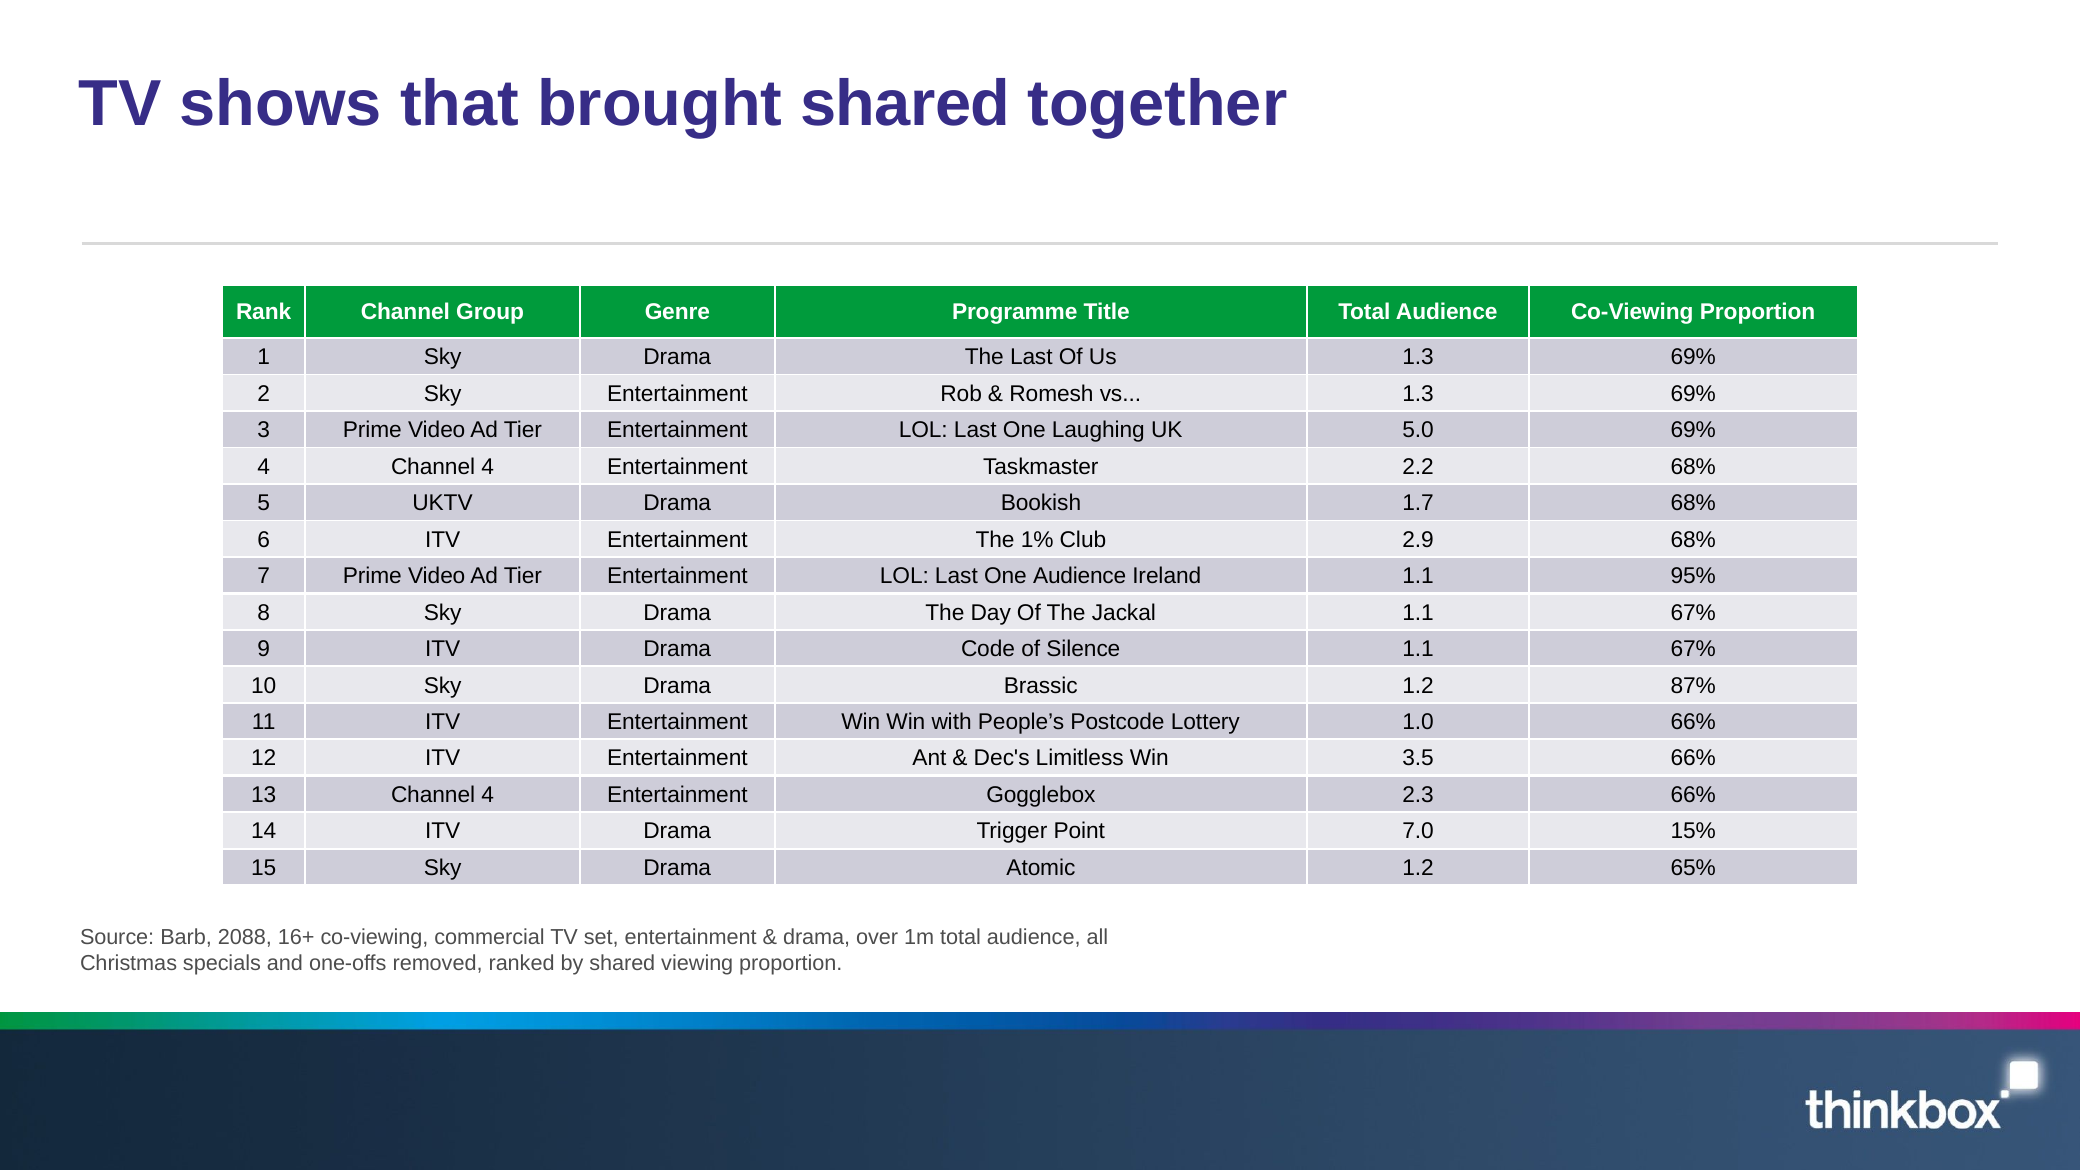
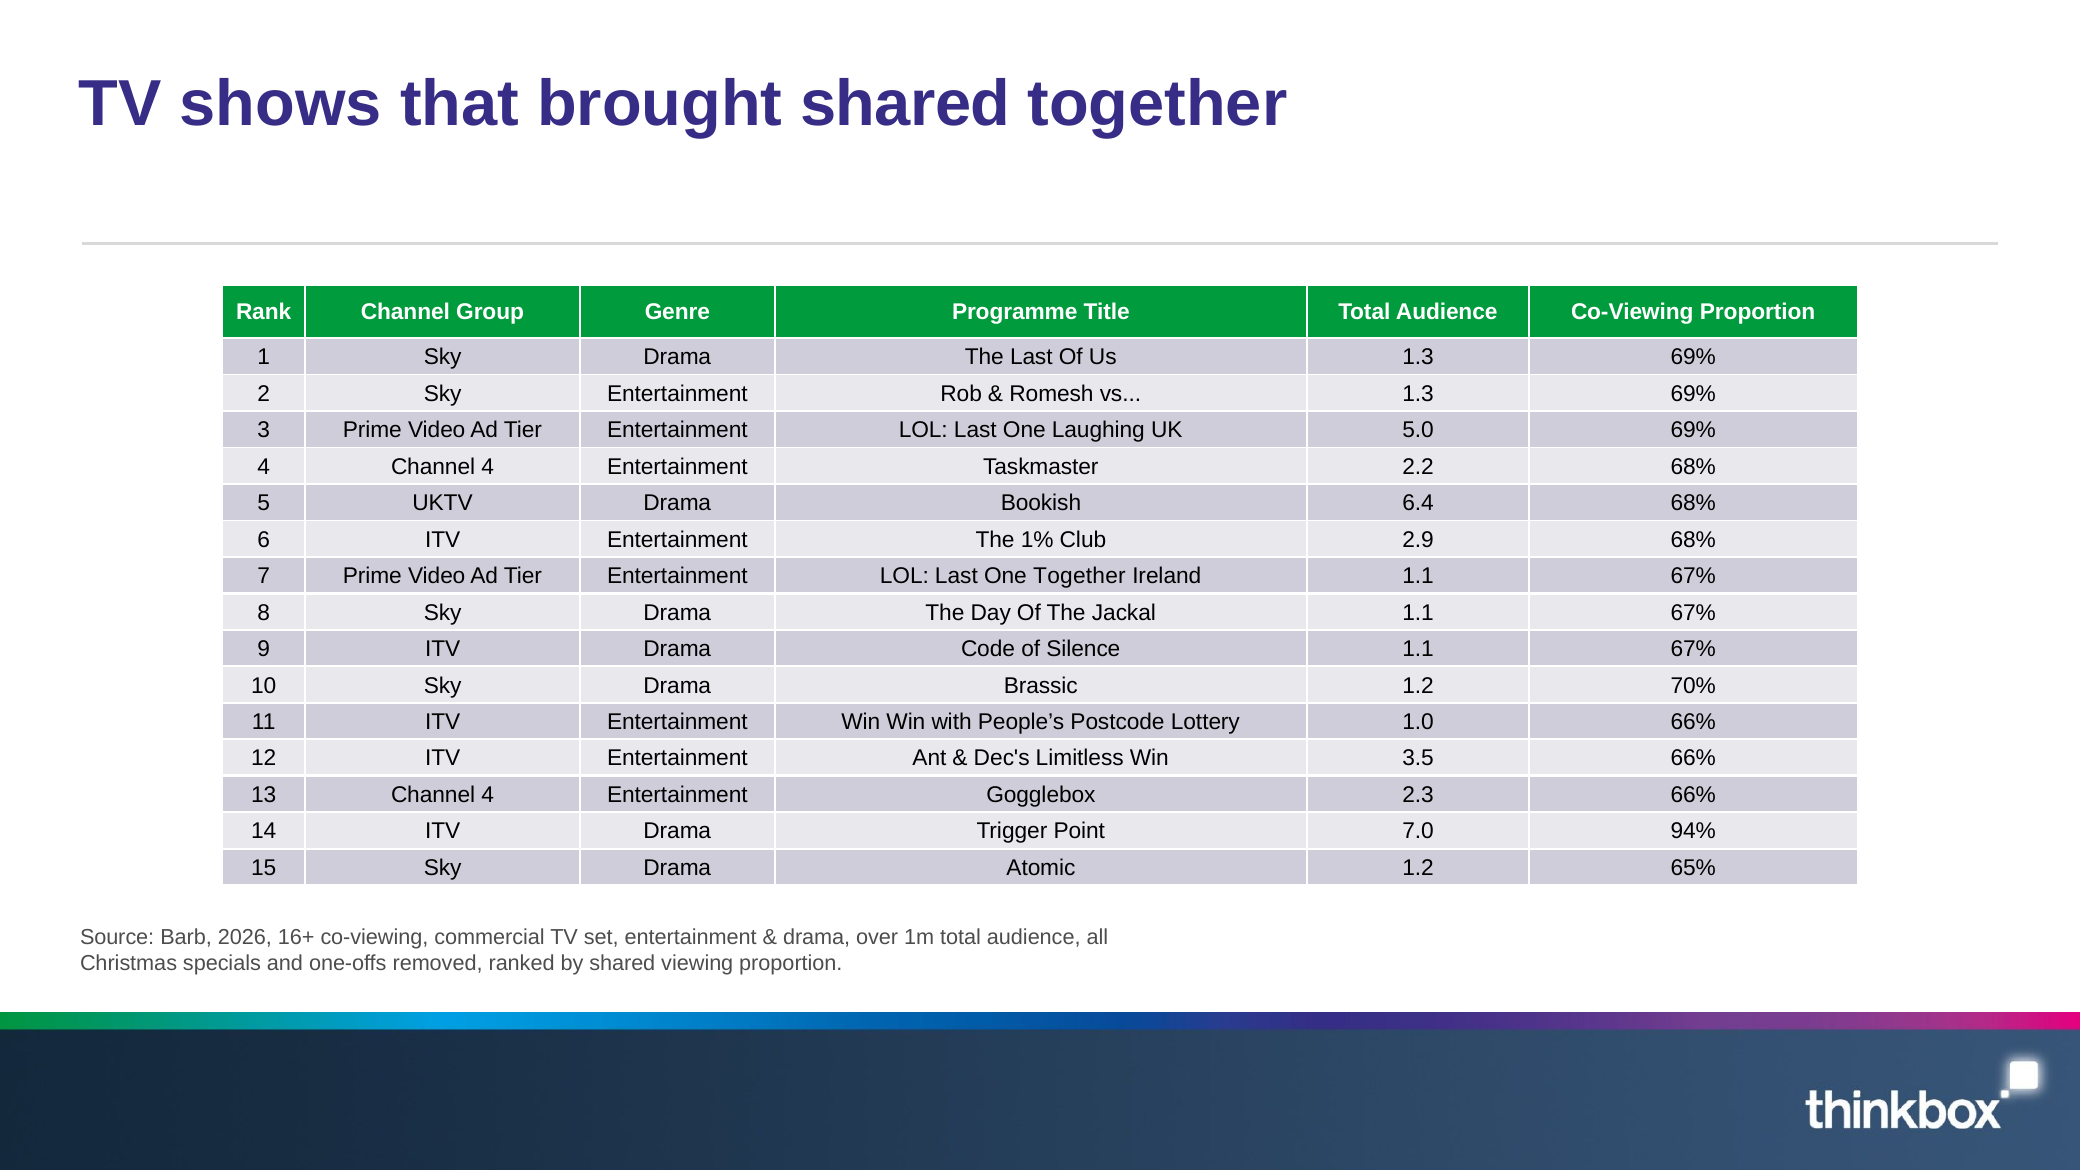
1.7: 1.7 -> 6.4 (1418, 503)
One Audience: Audience -> Together (1079, 576)
Ireland 1.1 95%: 95% -> 67% (1693, 576)
87%: 87% -> 70% (1693, 686)
15%: 15% -> 94% (1693, 831)
2088: 2088 -> 2026 (245, 938)
